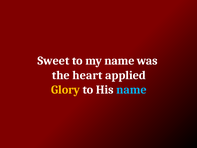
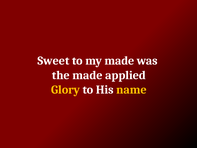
my name: name -> made (119, 61)
the heart: heart -> made (87, 75)
name colour: light blue -> yellow (131, 90)
